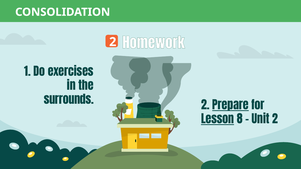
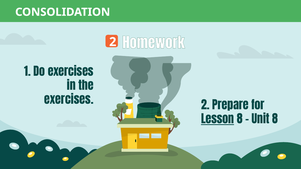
surrounds: surrounds -> exercises (69, 100)
Prepare underline: present -> none (230, 106)
Unit 2: 2 -> 8 (275, 120)
